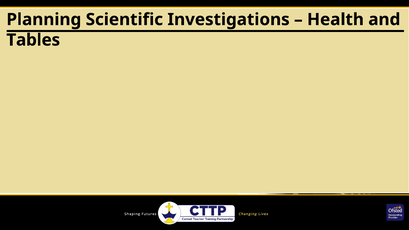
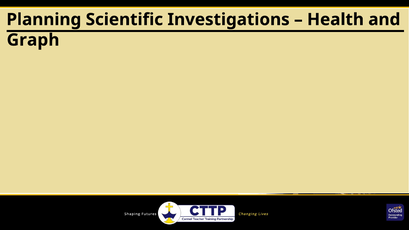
Tables: Tables -> Graph (33, 40)
